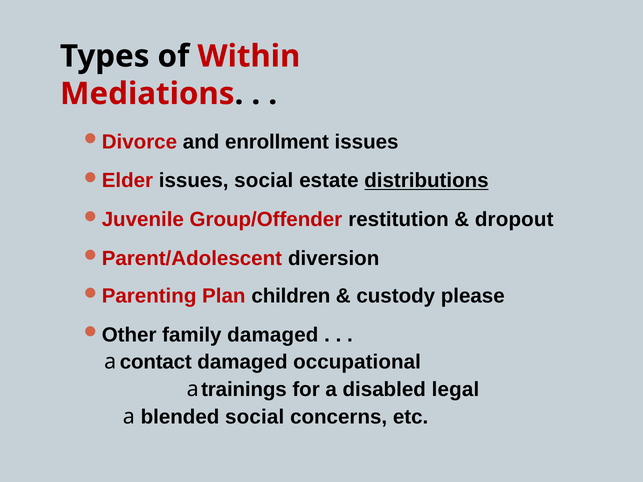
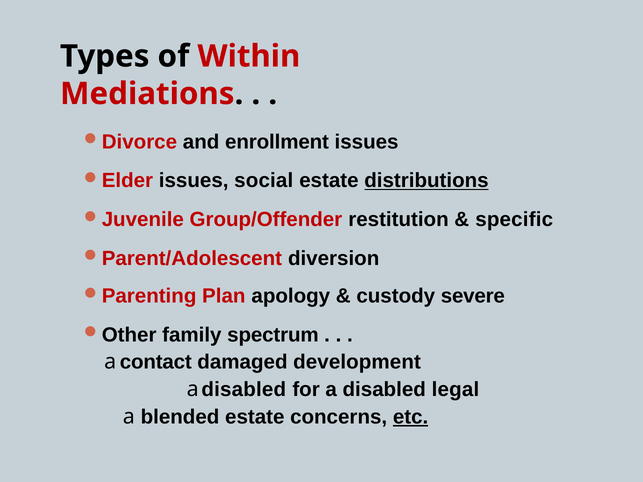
dropout: dropout -> specific (514, 220)
children: children -> apology (291, 296)
please: please -> severe (473, 296)
family damaged: damaged -> spectrum (273, 335)
occupational: occupational -> development (357, 362)
trainings: trainings -> disabled (244, 390)
blended social: social -> estate (255, 417)
etc underline: none -> present (411, 417)
